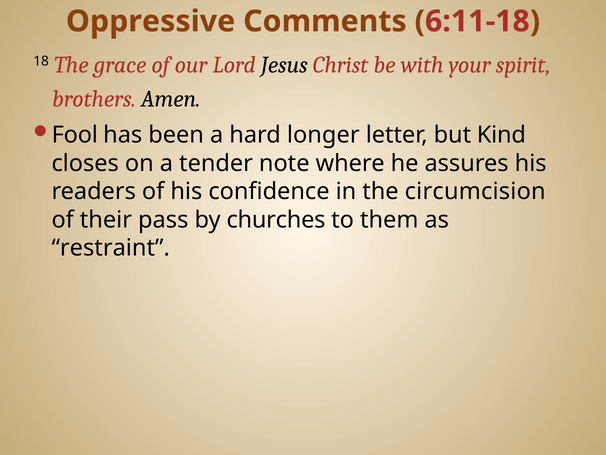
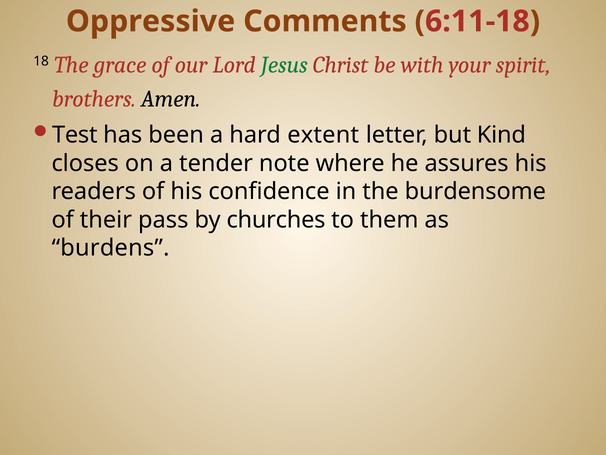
Jesus colour: black -> green (284, 65)
Fool: Fool -> Test (75, 135)
longer: longer -> extent (323, 135)
circumcision: circumcision -> burdensome (475, 191)
restraint: restraint -> burdens (111, 248)
